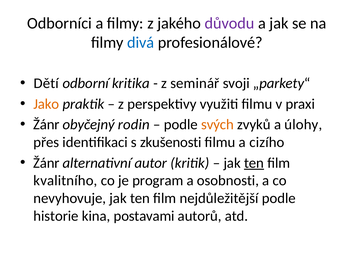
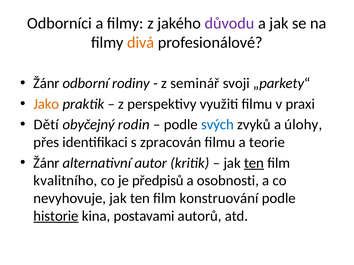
divá colour: blue -> orange (141, 43)
Dětí: Dětí -> Žánr (46, 84)
kritika: kritika -> rodiny (131, 84)
Žánr: Žánr -> Dětí (46, 125)
svých colour: orange -> blue (217, 125)
zkušenosti: zkušenosti -> zpracován (171, 143)
cizího: cizího -> teorie (267, 143)
program: program -> předpisů (158, 181)
nejdůležitější: nejdůležitější -> konstruování (219, 199)
historie underline: none -> present (56, 216)
